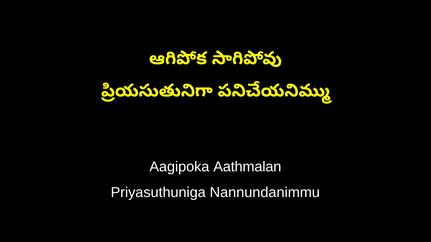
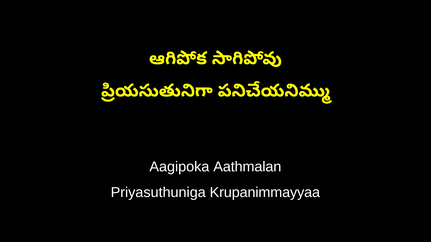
Nannundanimmu: Nannundanimmu -> Krupanimmayyaa (265, 193)
